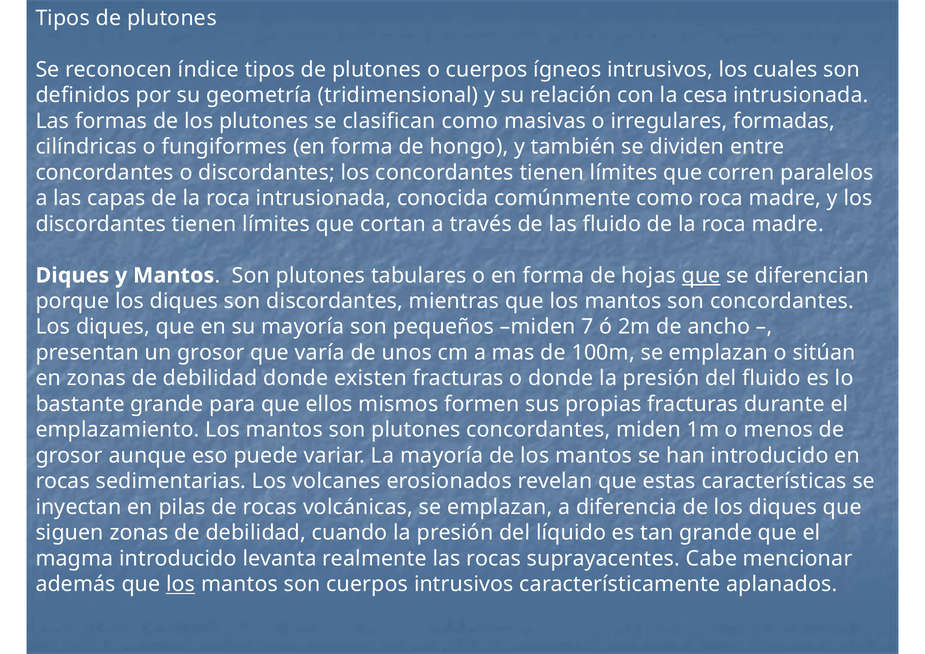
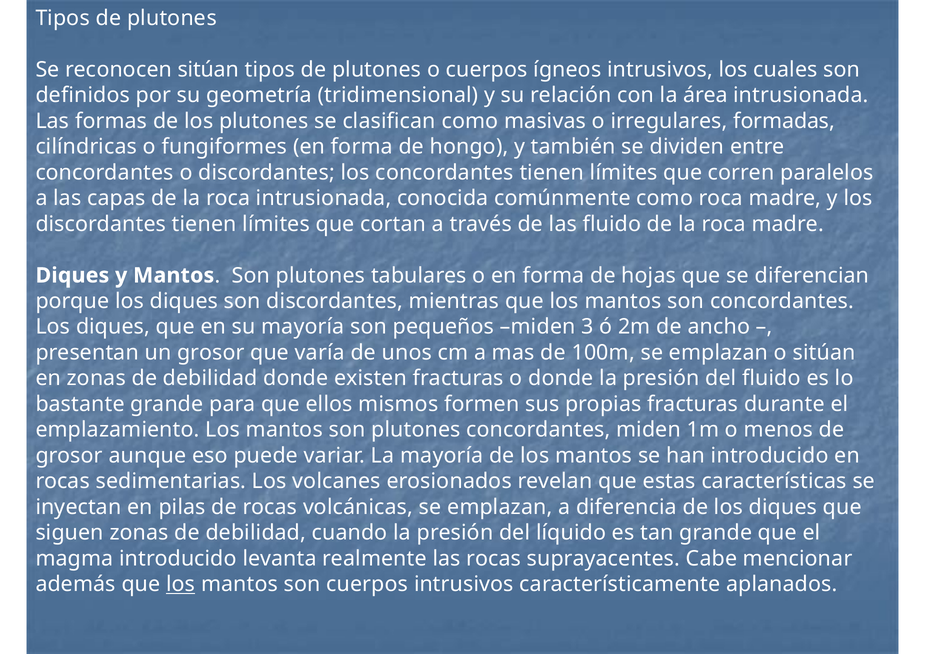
reconocen índice: índice -> sitúan (208, 70)
cesa: cesa -> área (706, 95)
que underline: present -> none (701, 275)
7: 7 -> 3 (587, 327)
